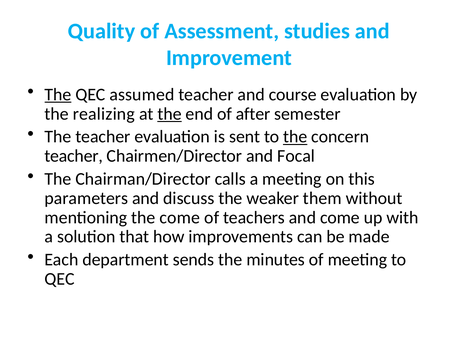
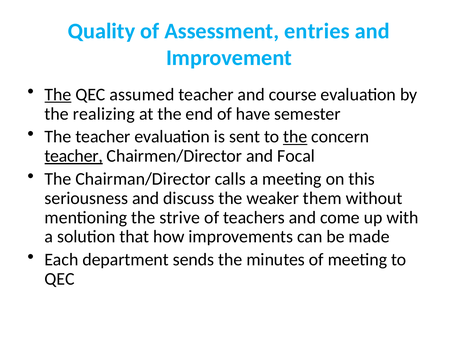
studies: studies -> entries (317, 31)
the underline: present -> none (169, 114)
after: after -> have (253, 114)
teacher underline: none -> present (74, 156)
parameters: parameters -> seriousness (86, 198)
the come: come -> strive (180, 217)
